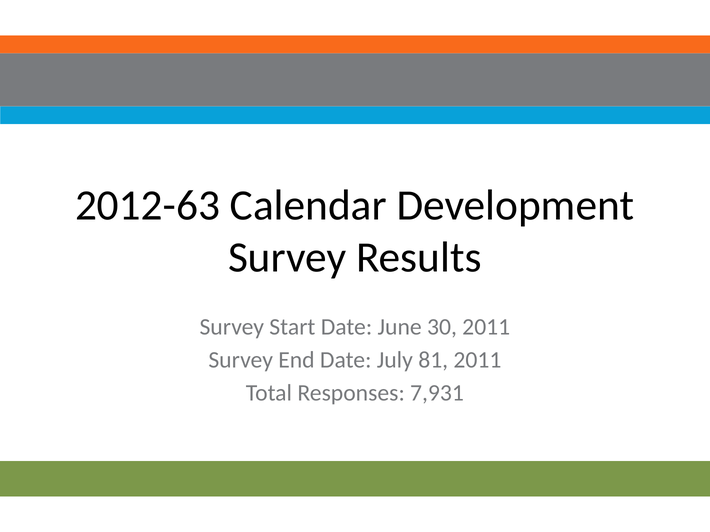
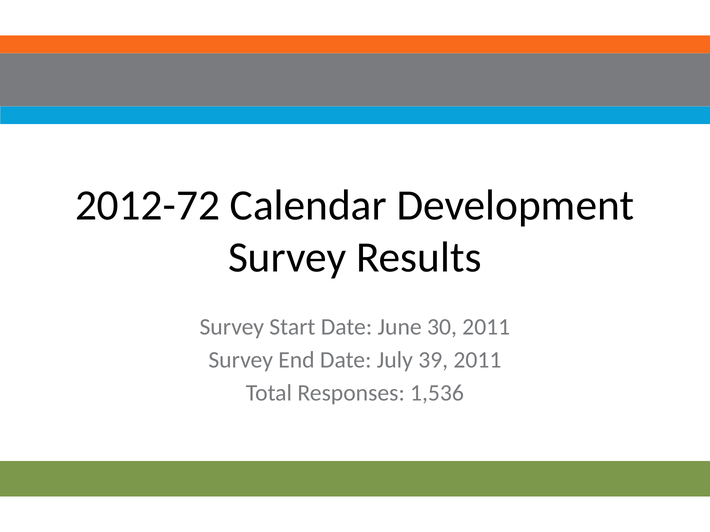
2012-63: 2012-63 -> 2012-72 (148, 205)
81: 81 -> 39 (433, 360)
7,931: 7,931 -> 1,536 (437, 393)
